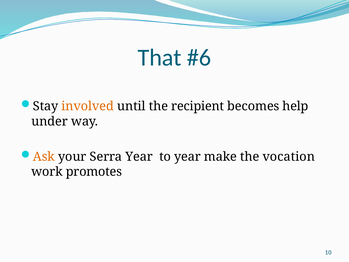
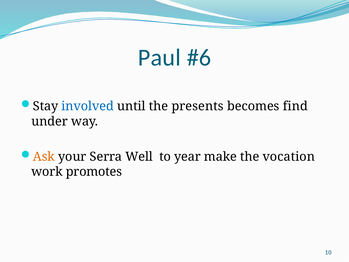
That: That -> Paul (159, 58)
involved colour: orange -> blue (88, 106)
recipient: recipient -> presents (198, 106)
help: help -> find (295, 106)
Serra Year: Year -> Well (139, 157)
